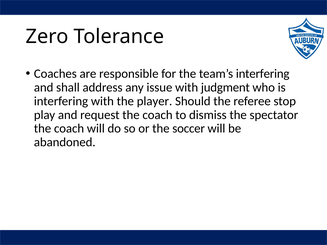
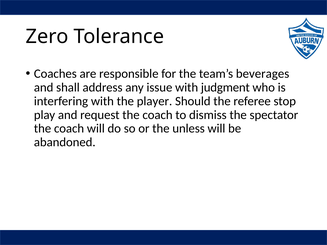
team’s interfering: interfering -> beverages (263, 74)
soccer: soccer -> unless (189, 129)
